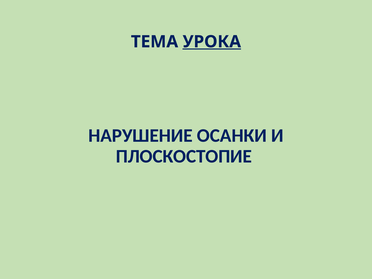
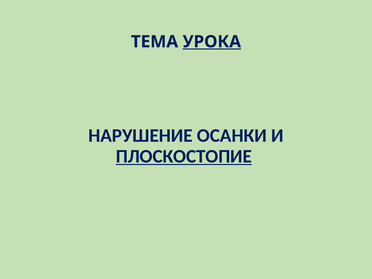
ПЛОСКОСТОПИЕ underline: none -> present (184, 156)
